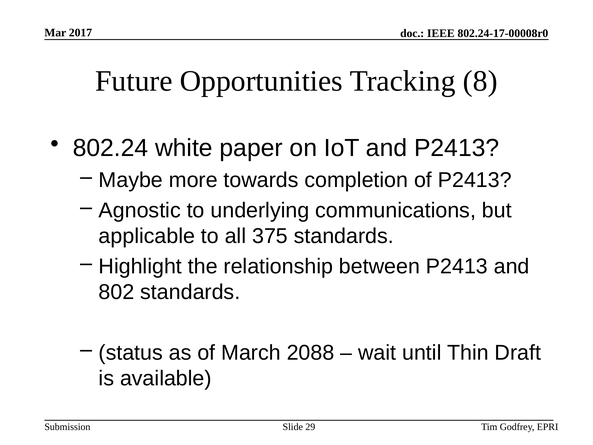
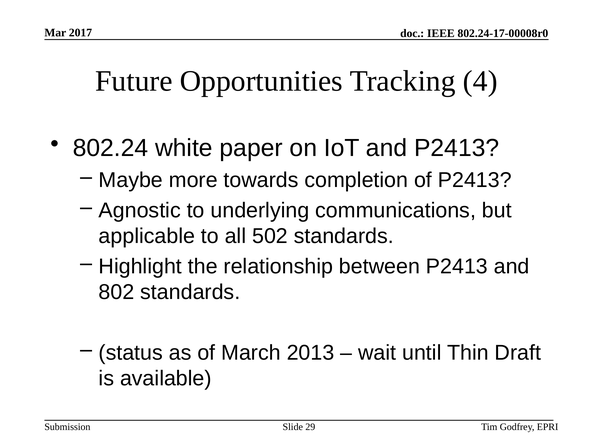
8: 8 -> 4 (480, 81)
375: 375 -> 502 (270, 236)
2088: 2088 -> 2013 (311, 353)
